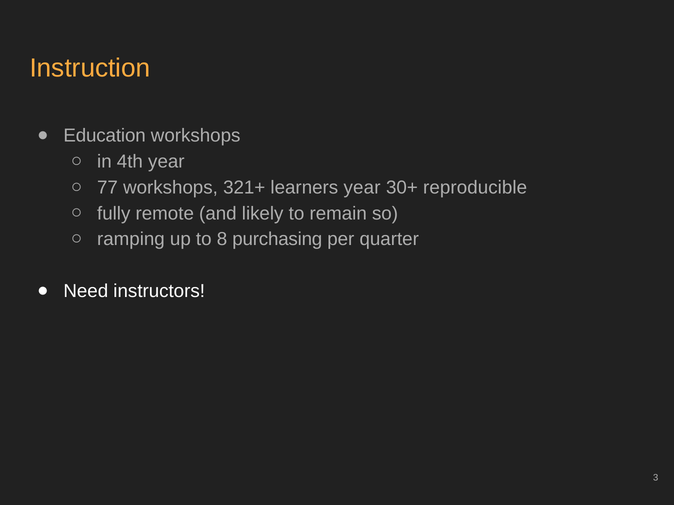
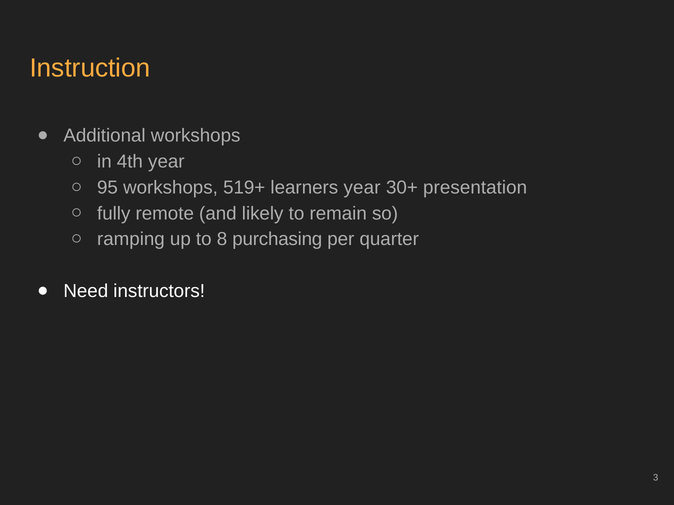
Education: Education -> Additional (105, 136)
77: 77 -> 95 (108, 188)
321+: 321+ -> 519+ (244, 188)
reproducible: reproducible -> presentation (475, 188)
